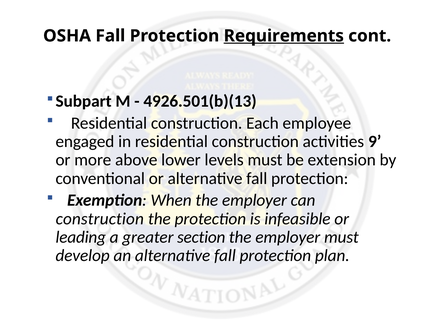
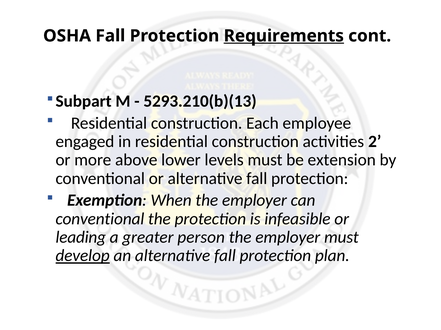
4926.501(b)(13: 4926.501(b)(13 -> 5293.210(b)(13 (200, 101)
9: 9 -> 2 (375, 142)
construction: construction -> conventional (100, 219)
section: section -> person (201, 238)
develop underline: none -> present (83, 256)
